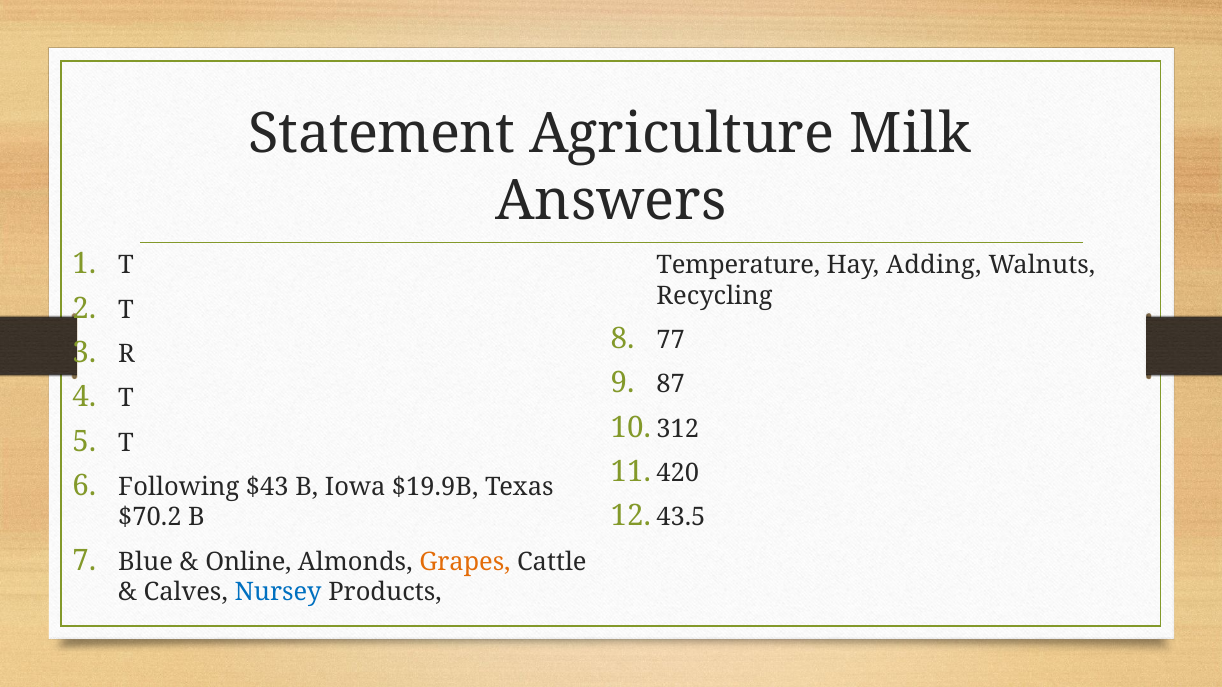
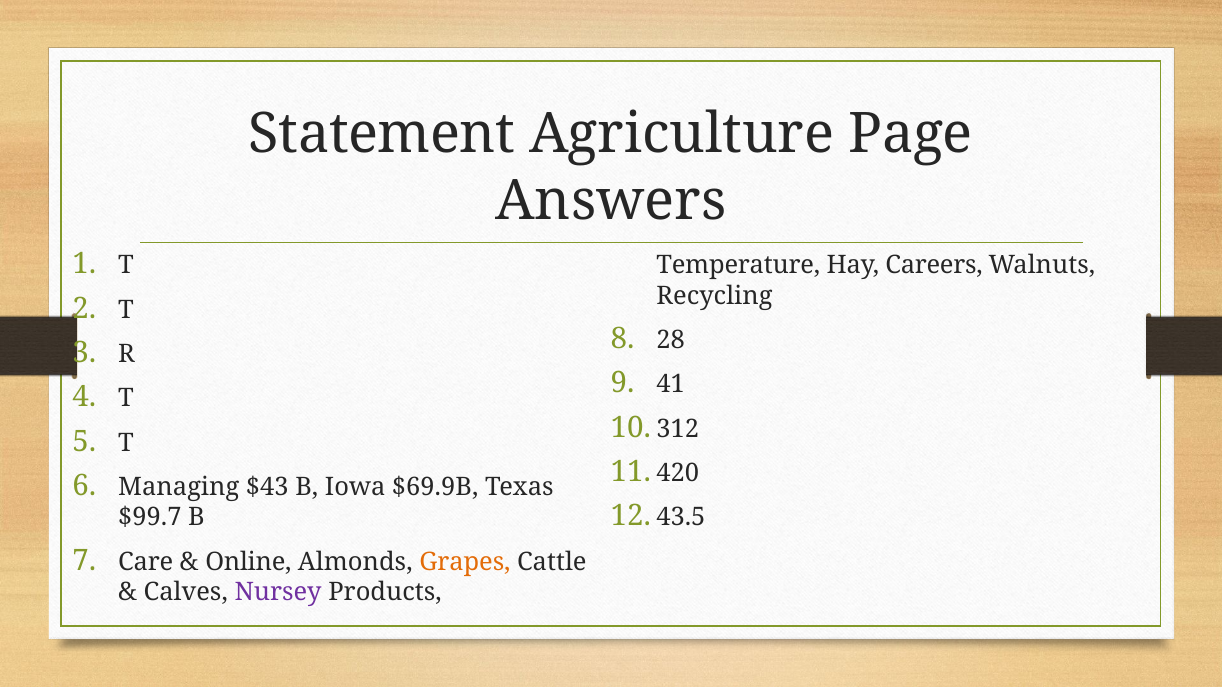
Milk: Milk -> Page (911, 134)
Adding: Adding -> Careers (934, 266)
77: 77 -> 28 (671, 340)
87: 87 -> 41 (671, 385)
Following: Following -> Managing (179, 487)
$19.9B: $19.9B -> $69.9B (435, 487)
$70.2: $70.2 -> $99.7 (150, 518)
Blue: Blue -> Care (146, 562)
Nursey colour: blue -> purple (278, 593)
